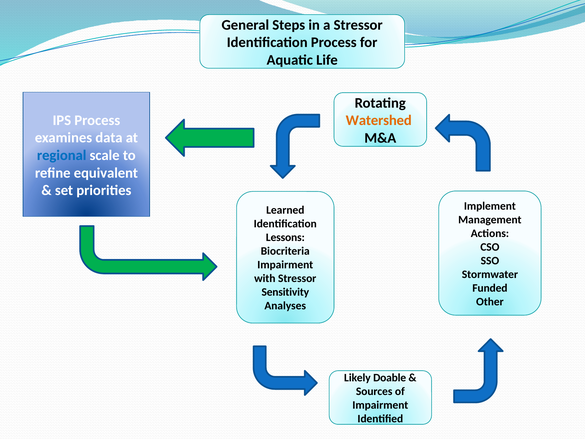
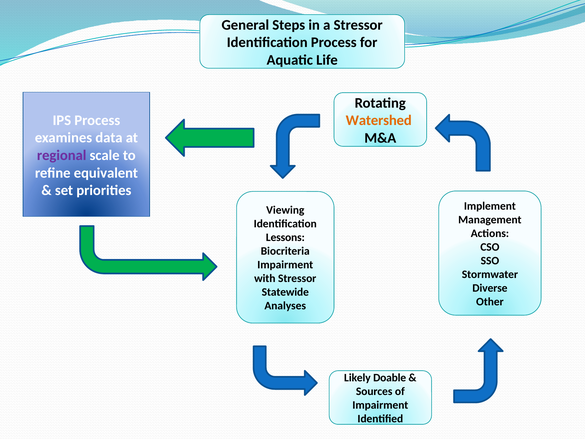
regional colour: blue -> purple (62, 155)
Learned: Learned -> Viewing (285, 210)
Funded: Funded -> Diverse (490, 288)
Sensitivity: Sensitivity -> Statewide (285, 292)
